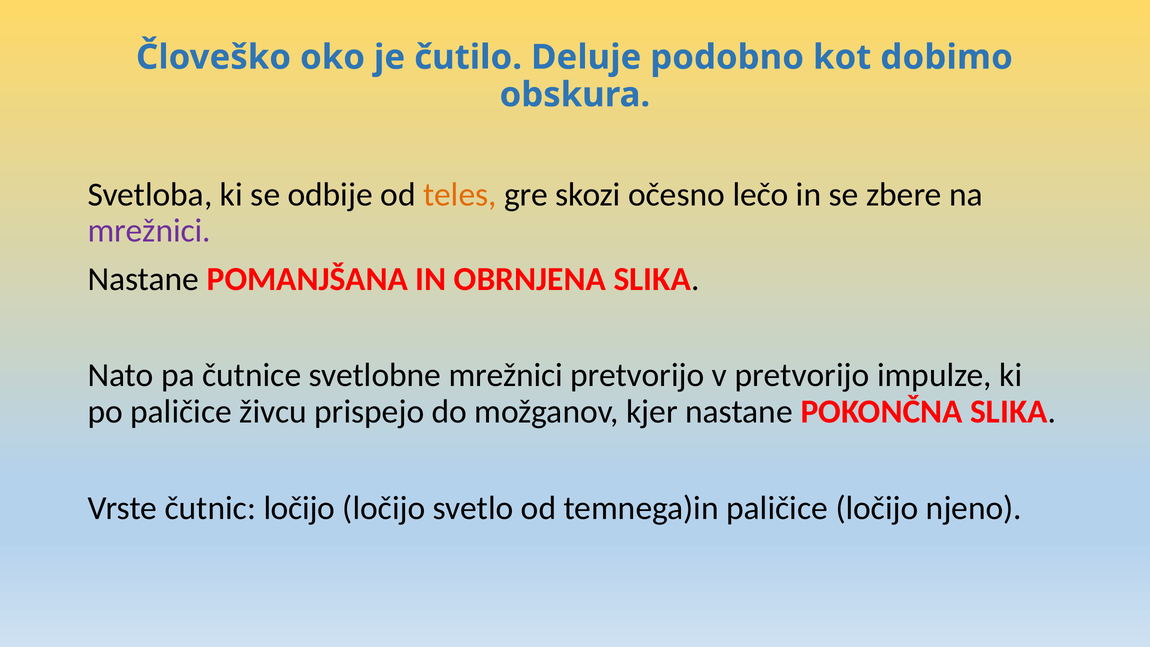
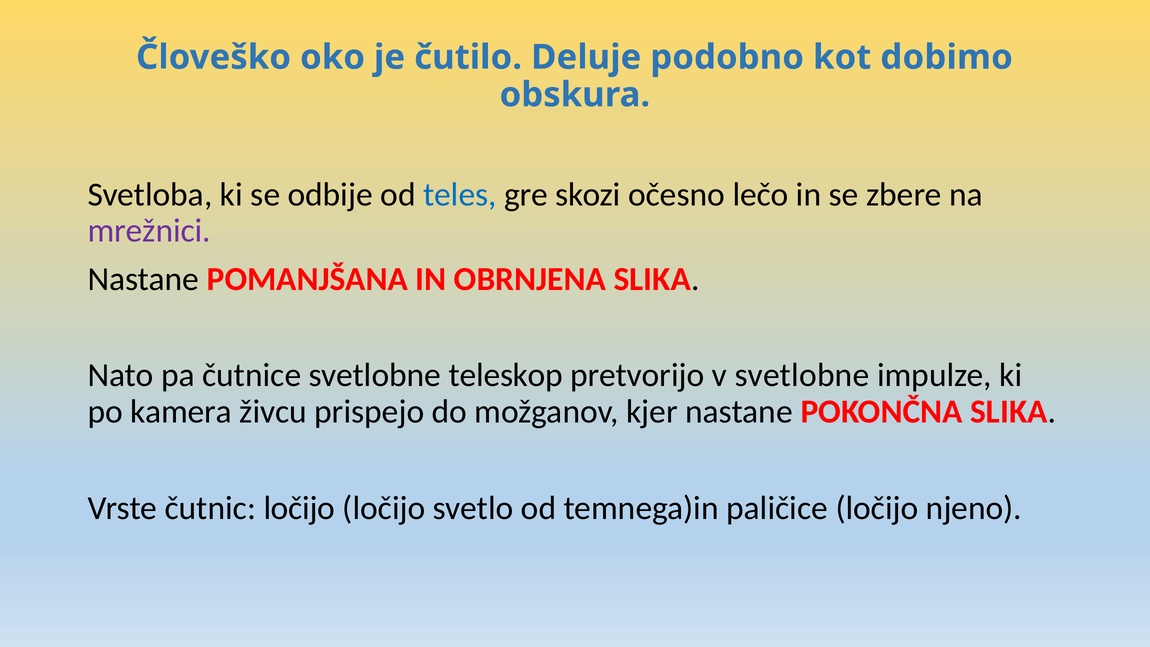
teles colour: orange -> blue (460, 194)
svetlobne mrežnici: mrežnici -> teleskop (506, 375)
v pretvorijo: pretvorijo -> svetlobne (802, 375)
po paličice: paličice -> kamera (181, 412)
